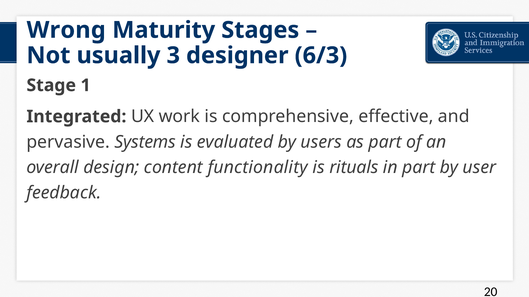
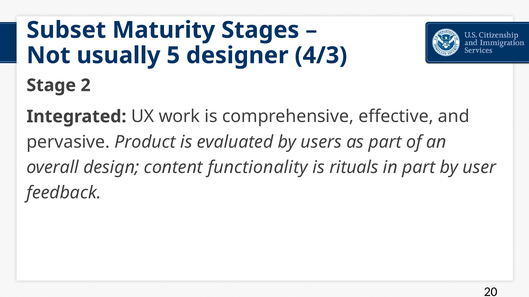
Wrong: Wrong -> Subset (66, 30)
3: 3 -> 5 (173, 56)
6/3: 6/3 -> 4/3 (321, 56)
1: 1 -> 2 (86, 85)
Systems: Systems -> Product (145, 142)
